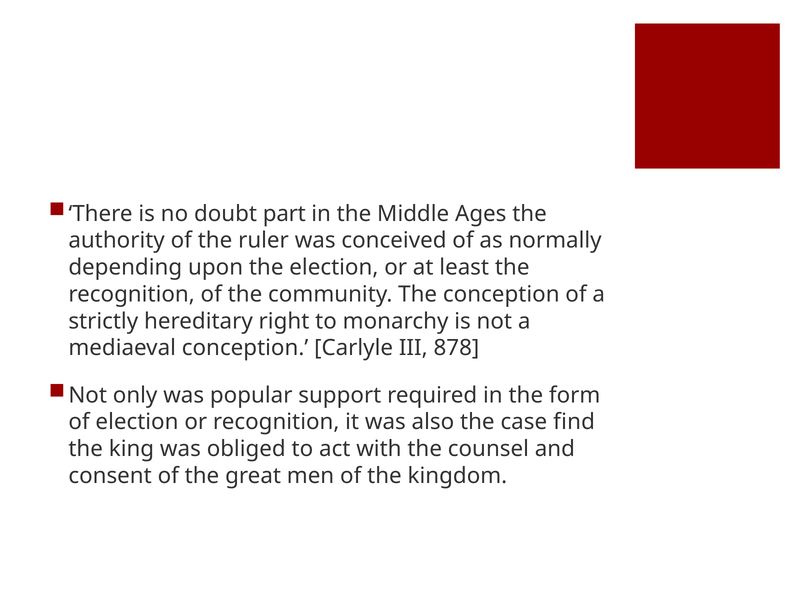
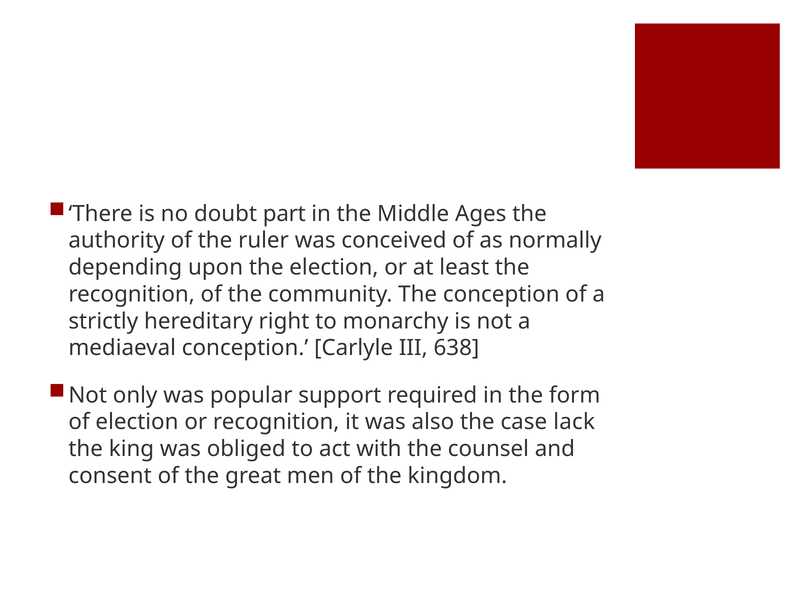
878: 878 -> 638 (456, 348)
find: find -> lack (574, 422)
